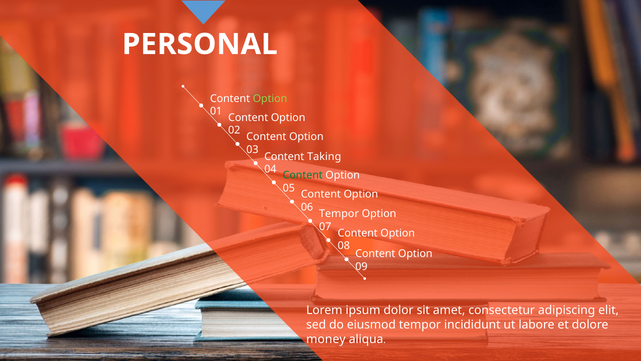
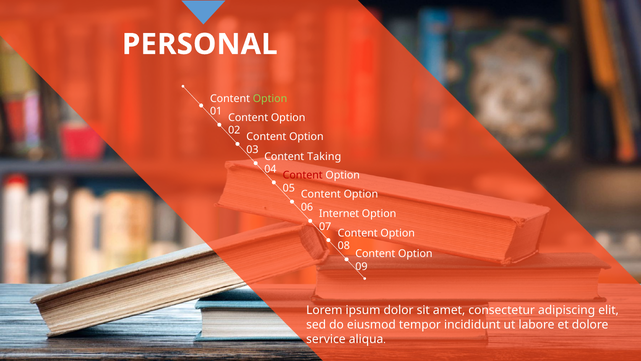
Content colour: green -> red (303, 175)
Tempor: Tempor -> Internet (339, 214)
money: money -> service (326, 339)
